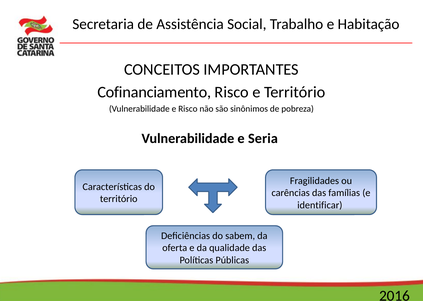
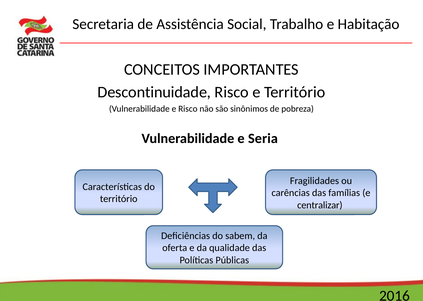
Cofinanciamento: Cofinanciamento -> Descontinuidade (154, 92)
identificar: identificar -> centralizar (320, 205)
